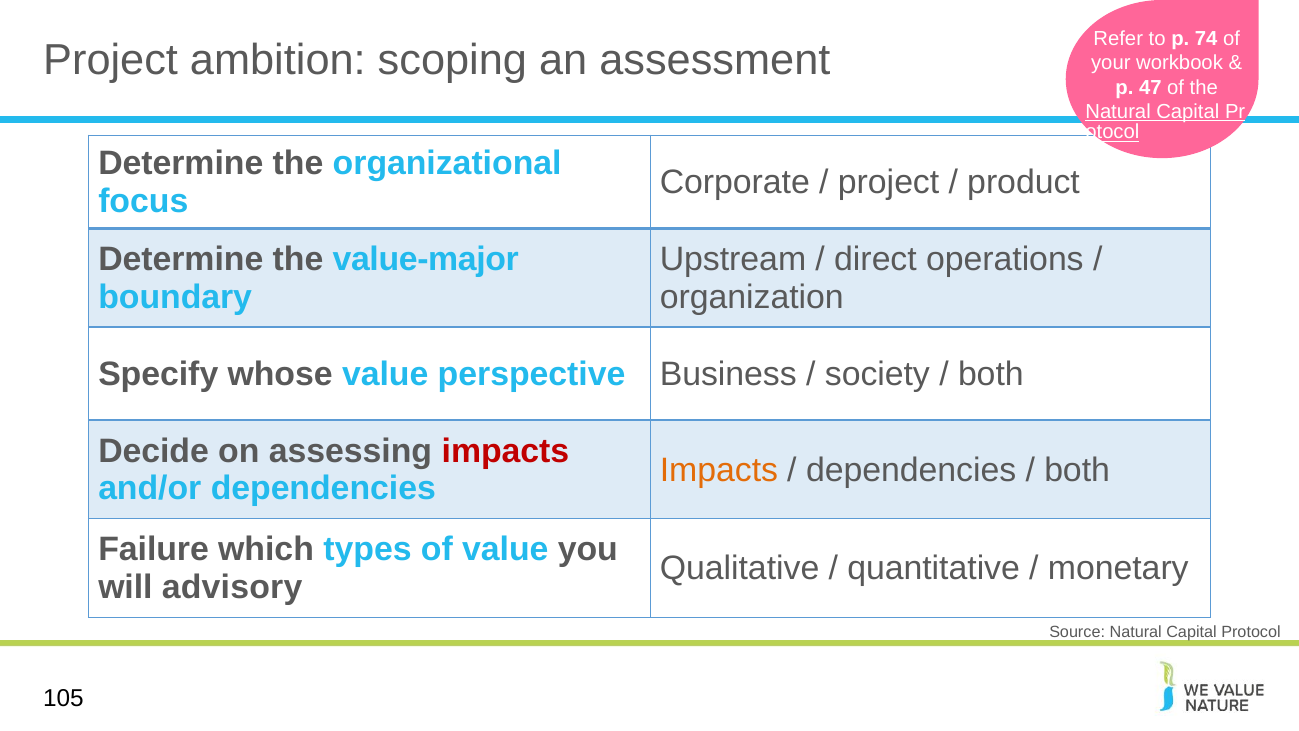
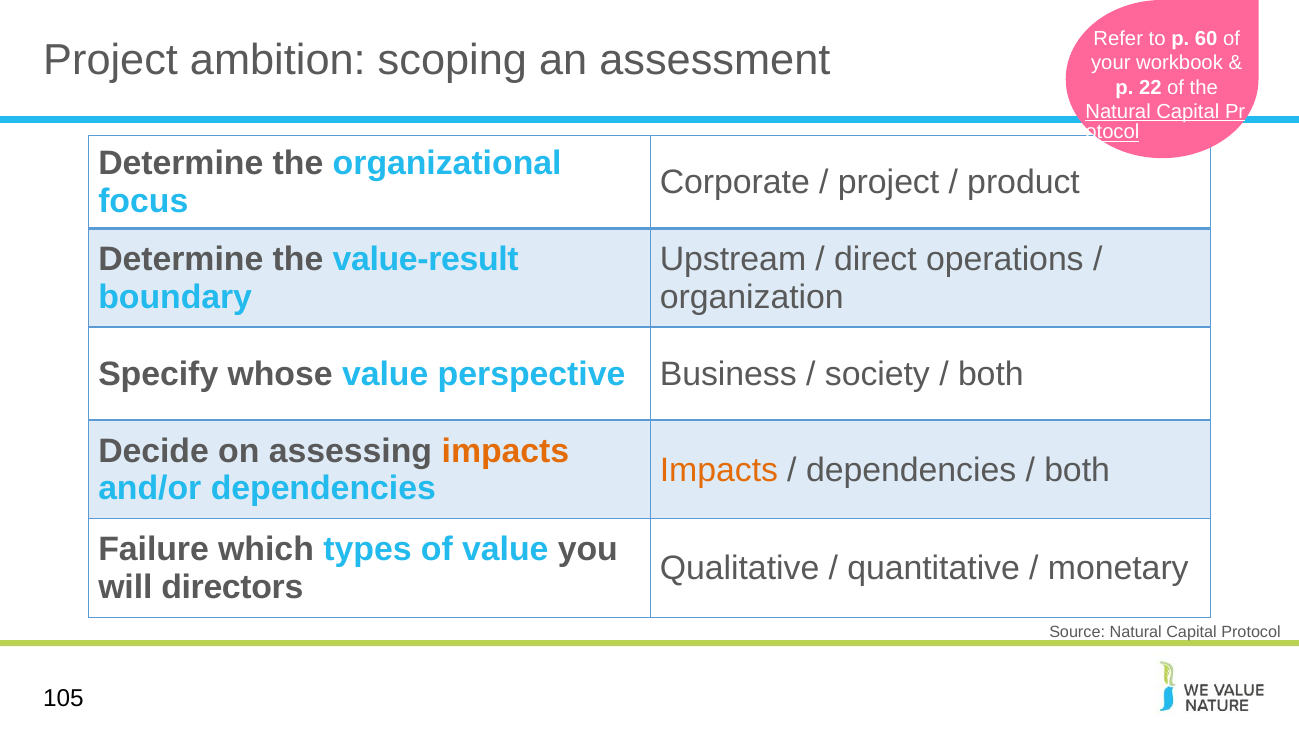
74: 74 -> 60 (1206, 39)
47: 47 -> 22 (1150, 87)
value-major: value-major -> value-result (426, 259)
impacts colour: red -> orange (505, 451)
advisory: advisory -> directors (232, 587)
